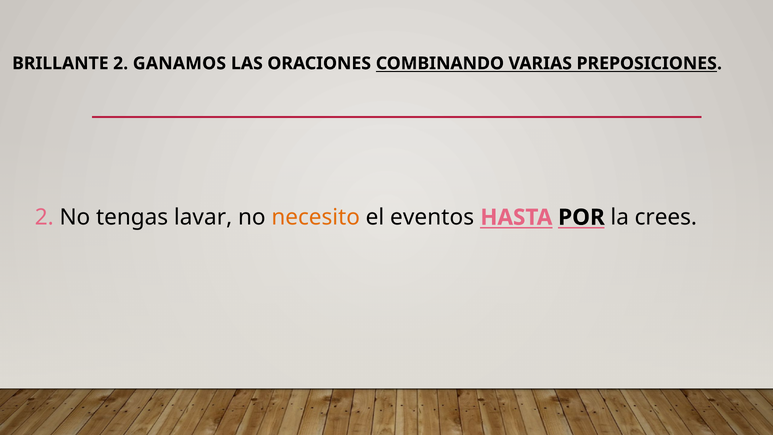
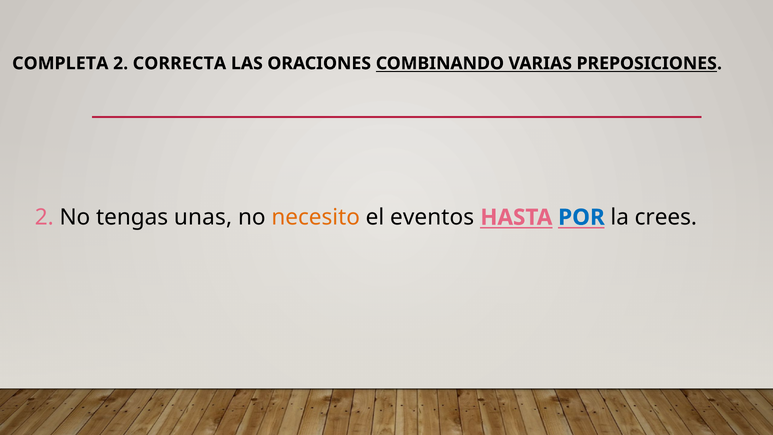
BRILLANTE: BRILLANTE -> COMPLETA (60, 63)
GANAMOS: GANAMOS -> CORRECTA (179, 63)
lavar: lavar -> unas (203, 217)
POR colour: black -> blue (581, 217)
